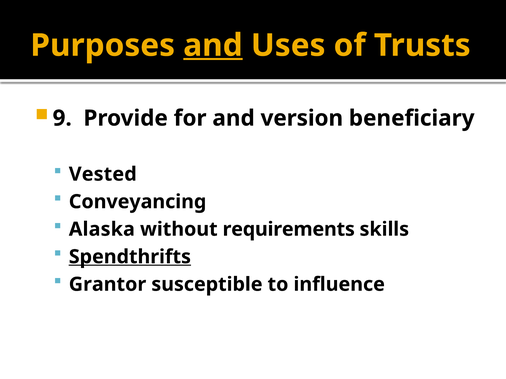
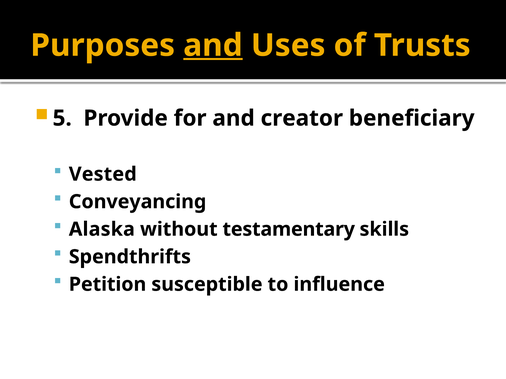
9: 9 -> 5 (62, 118)
version: version -> creator (302, 118)
requirements: requirements -> testamentary (289, 230)
Spendthrifts underline: present -> none (130, 257)
Grantor: Grantor -> Petition (108, 285)
